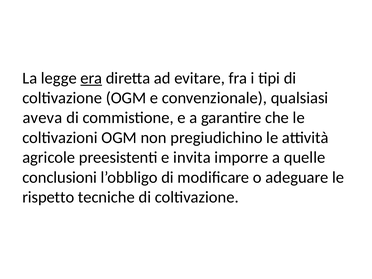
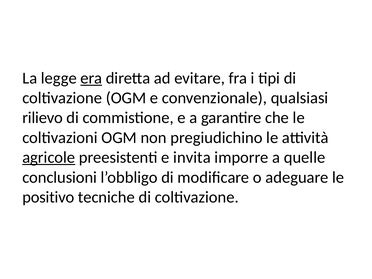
aveva: aveva -> rilievo (43, 118)
agricole underline: none -> present (49, 157)
rispetto: rispetto -> positivo (48, 197)
